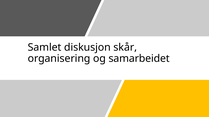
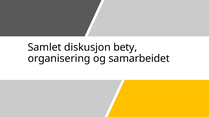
skår: skår -> bety (125, 48)
